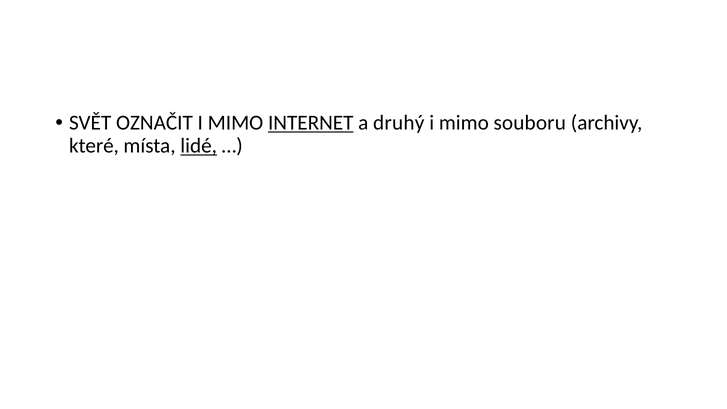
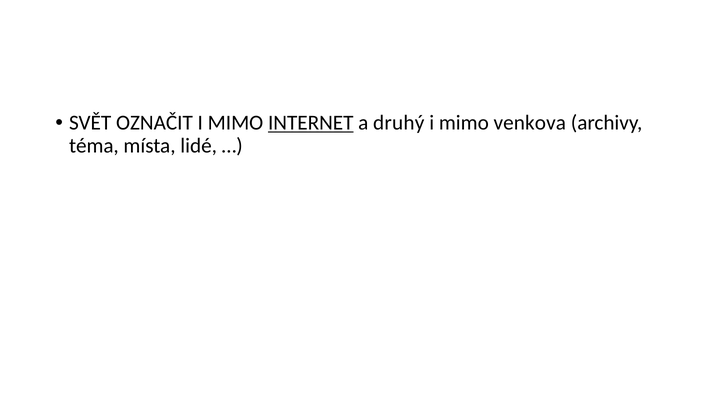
souboru: souboru -> venkova (530, 123)
které: které -> téma (94, 146)
lidé underline: present -> none (199, 146)
